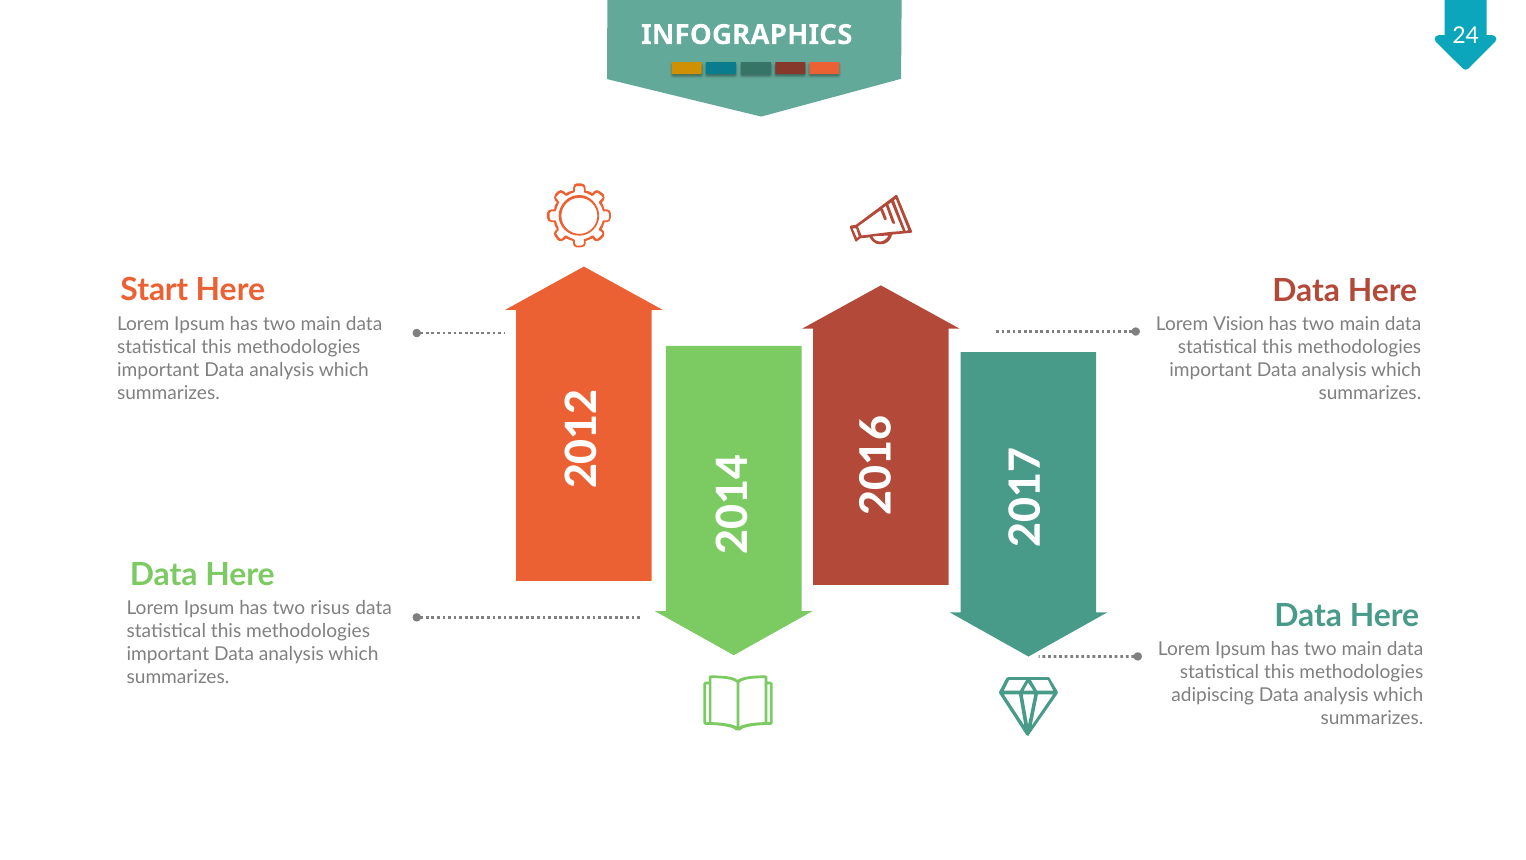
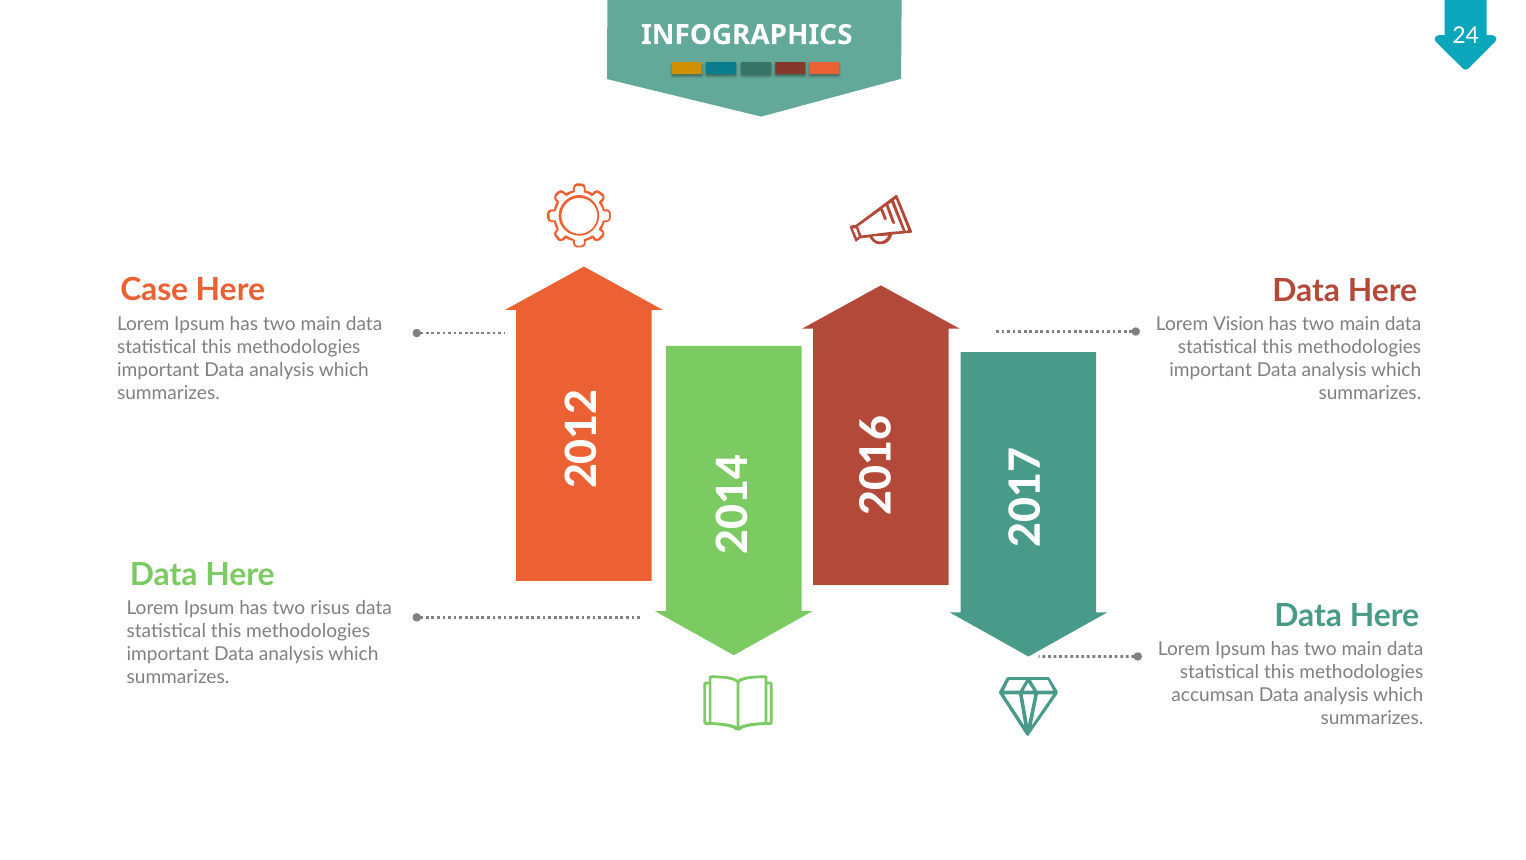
Start: Start -> Case (154, 291)
adipiscing: adipiscing -> accumsan (1213, 695)
